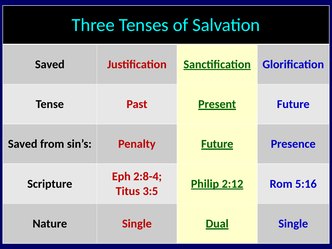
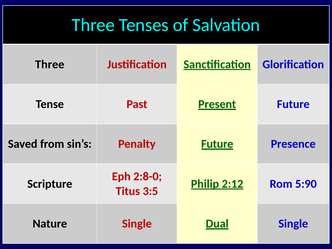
Saved: Saved -> Three (50, 64)
2:8-4: 2:8-4 -> 2:8-0 (148, 177)
5:16: 5:16 -> 5:90 (306, 184)
